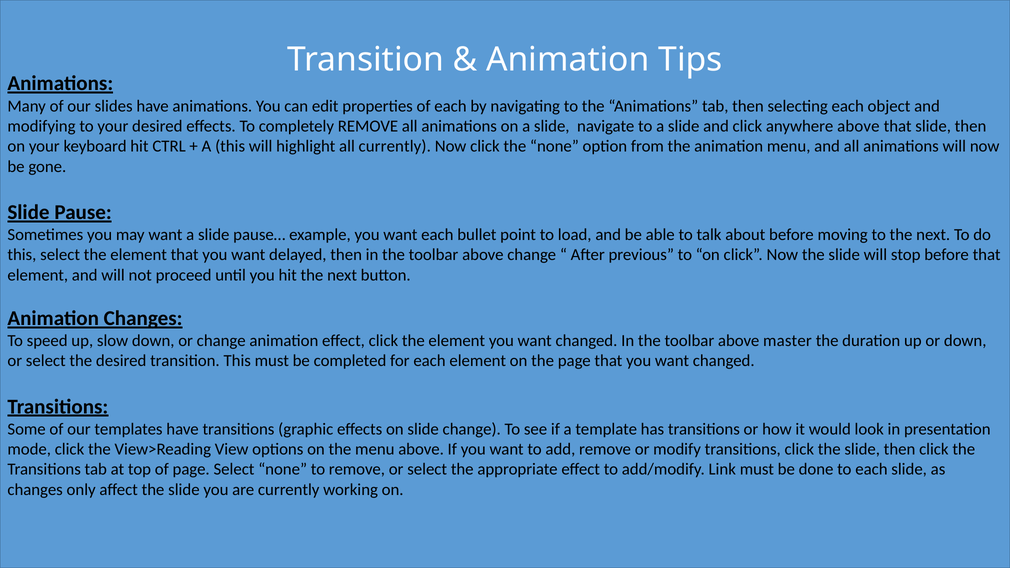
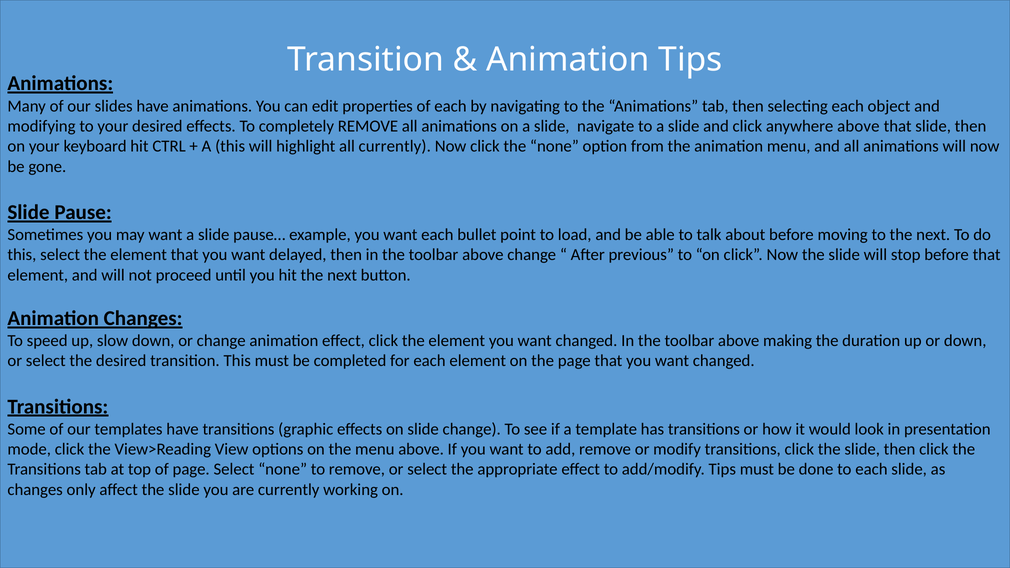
master: master -> making (788, 341)
add/modify Link: Link -> Tips (722, 469)
